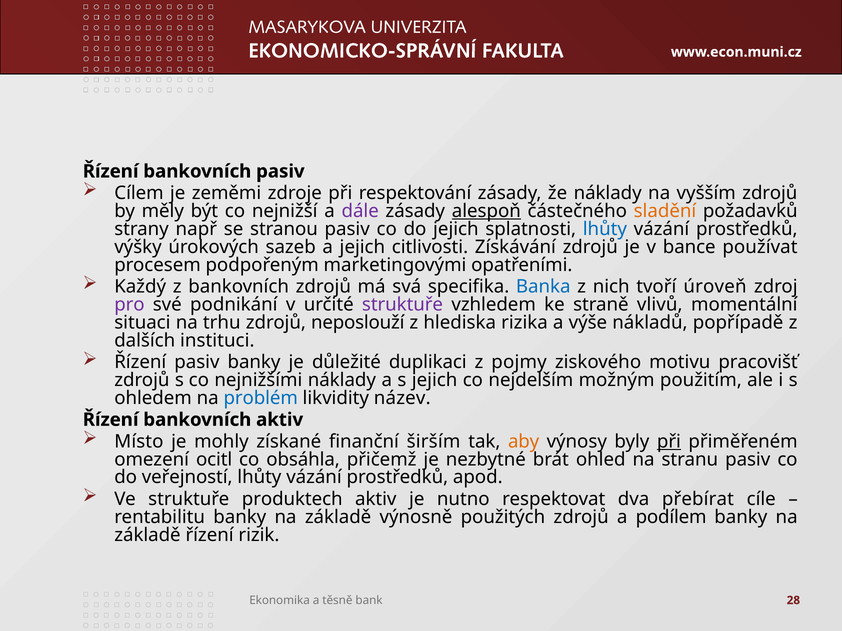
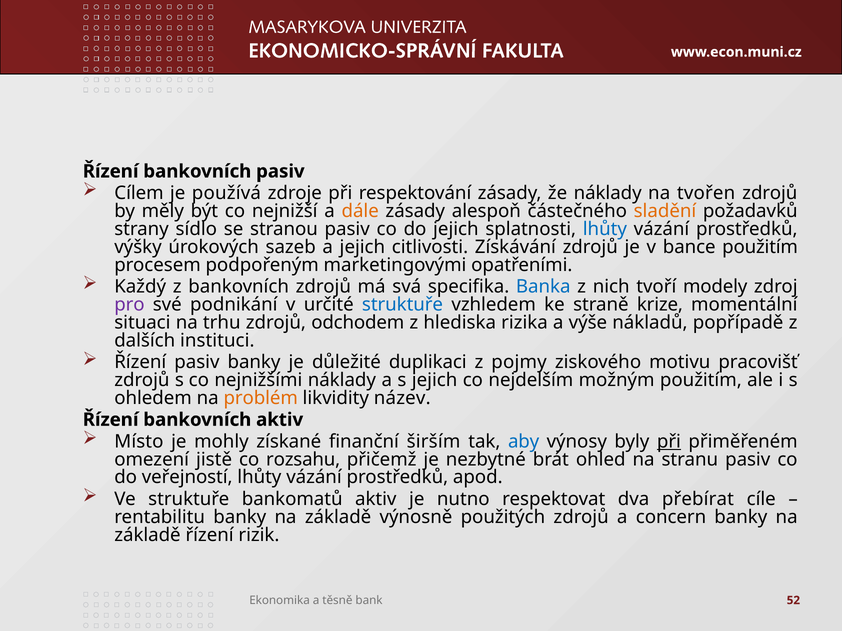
zeměmi: zeměmi -> používá (226, 193)
vyšším: vyšším -> tvořen (706, 193)
dále colour: purple -> orange (360, 211)
alespoň underline: present -> none (486, 211)
např: např -> sídlo (196, 229)
bance používat: používat -> použitím (760, 247)
úroveň: úroveň -> modely (715, 287)
struktuře colour: purple -> blue (403, 305)
vlivů: vlivů -> krize (660, 305)
neposlouží: neposlouží -> odchodem (358, 323)
problém colour: blue -> orange (261, 398)
aby colour: orange -> blue (524, 442)
ocitl: ocitl -> jistě (214, 460)
obsáhla: obsáhla -> rozsahu (303, 460)
produktech: produktech -> bankomatů (292, 499)
podílem: podílem -> concern (671, 517)
28: 28 -> 52 (793, 601)
